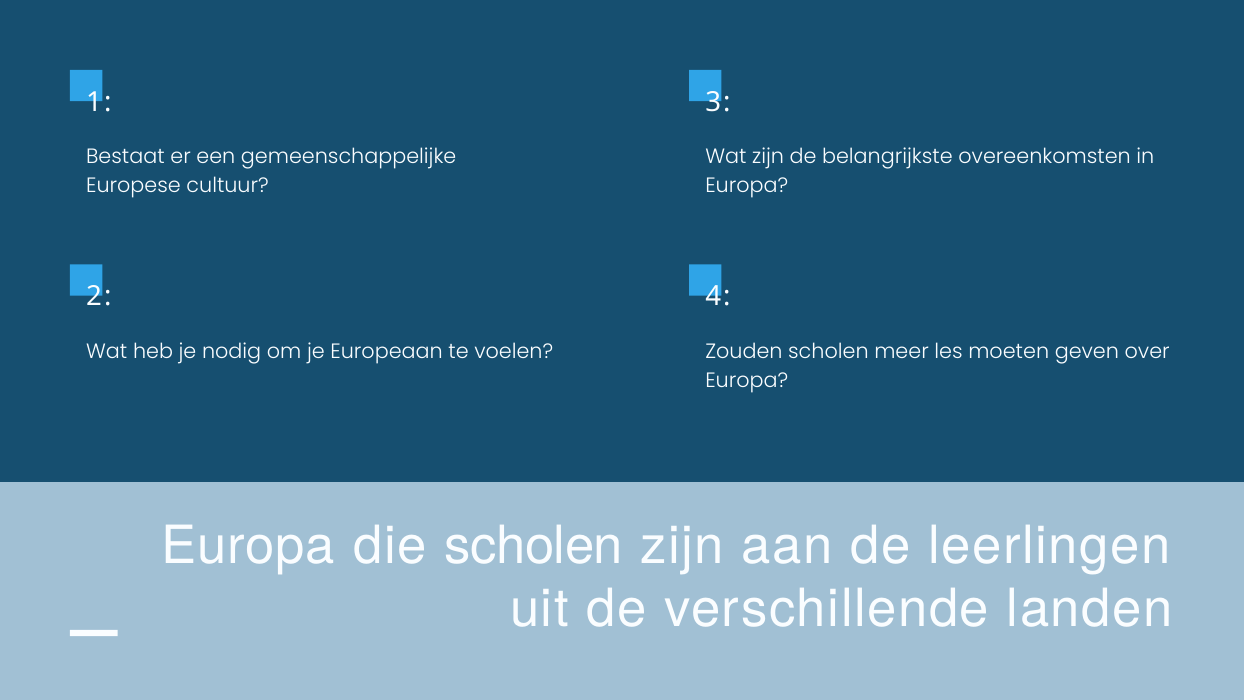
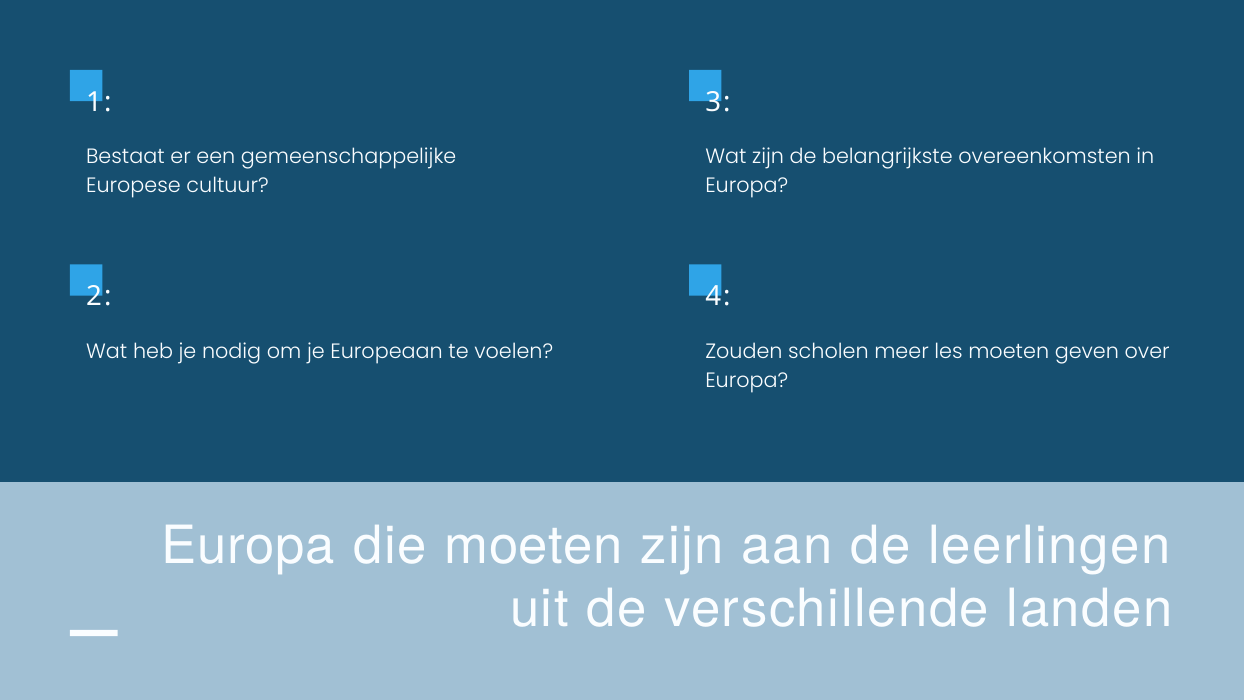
die scholen: scholen -> moeten (534, 546)
